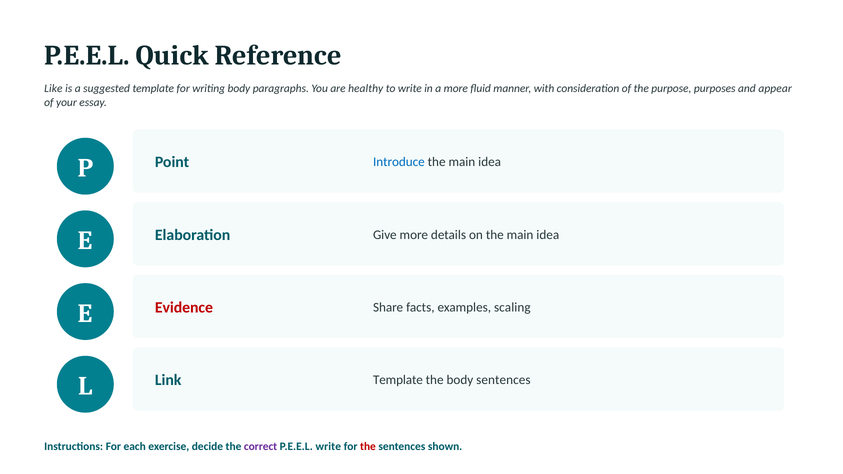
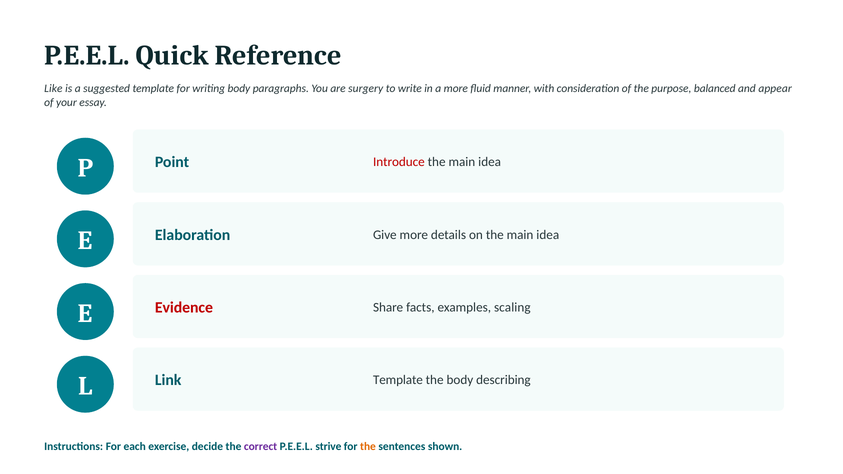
healthy: healthy -> surgery (366, 89)
purposes: purposes -> balanced (715, 89)
Introduce colour: blue -> red (399, 162)
body sentences: sentences -> describing (503, 380)
P.E.E.L write: write -> strive (328, 447)
the colour: red -> orange (368, 447)
